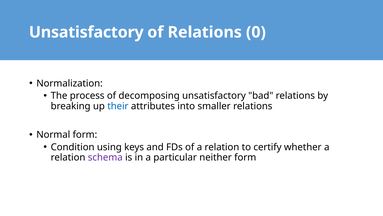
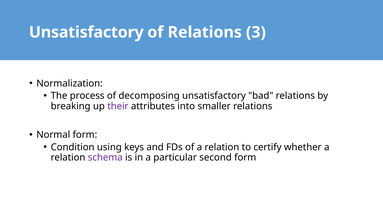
0: 0 -> 3 (256, 32)
their colour: blue -> purple (118, 106)
neither: neither -> second (216, 157)
